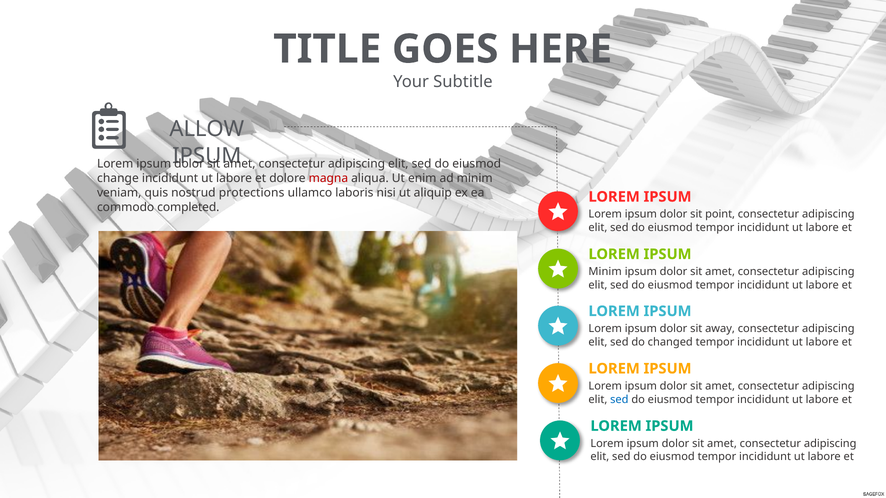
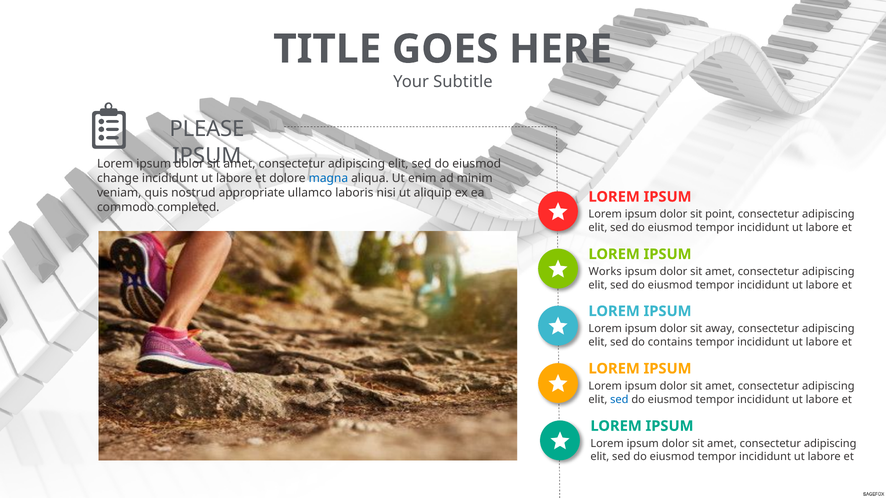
ALLOW: ALLOW -> PLEASE (207, 129)
magna colour: red -> blue (328, 179)
protections: protections -> appropriate (252, 193)
Minim: Minim -> Works (605, 272)
changed: changed -> contains (670, 342)
